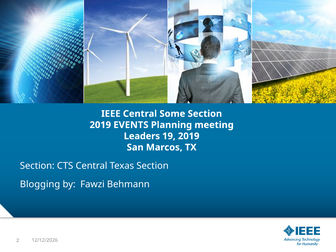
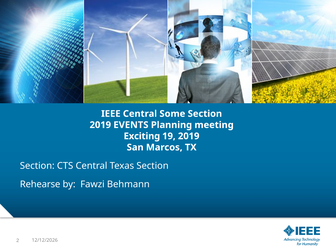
Leaders: Leaders -> Exciting (142, 136)
Blogging: Blogging -> Rehearse (40, 184)
